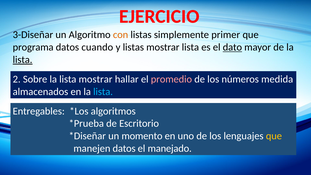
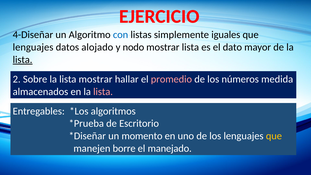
3-Diseñar: 3-Diseñar -> 4-Diseñar (33, 35)
con colour: orange -> blue (121, 35)
primer: primer -> iguales (226, 35)
programa: programa -> lenguajes (33, 47)
cuando: cuando -> alojado (97, 47)
y listas: listas -> nodo (133, 47)
dato underline: present -> none (232, 47)
lista colour: light blue -> pink (103, 92)
manejen datos: datos -> borre (124, 148)
